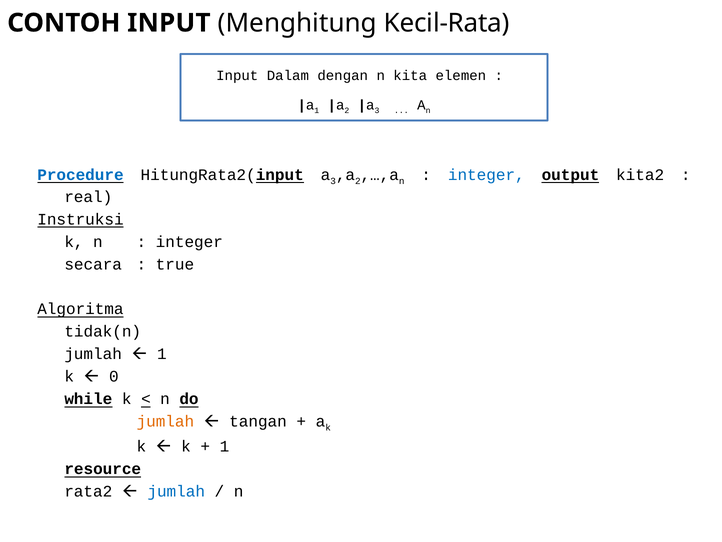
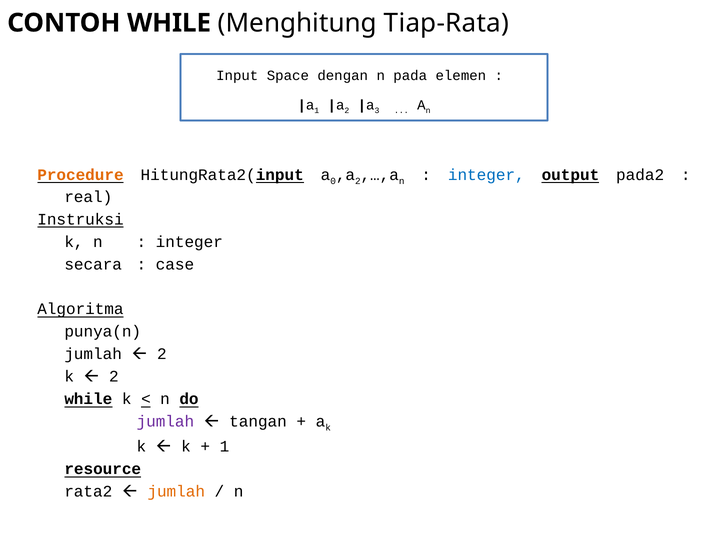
CONTOH INPUT: INPUT -> WHILE (169, 23)
Kecil-Rata: Kecil-Rata -> Tiap-Rata (446, 23)
Dalam: Dalam -> Space (288, 76)
kita: kita -> pada (410, 76)
Procedure colour: blue -> orange (80, 175)
3: 3 -> 0 (333, 181)
kita2: kita2 -> pada2 (640, 175)
true: true -> case (175, 264)
tidak(n: tidak(n -> punya(n (103, 331)
1: 1 -> 2 (162, 354)
0: 0 -> 2 (114, 376)
jumlah colour: orange -> purple (165, 421)
jumlah colour: blue -> orange (176, 491)
